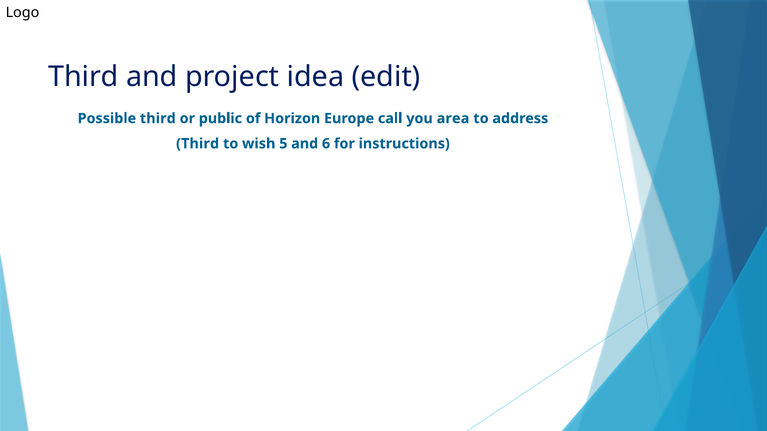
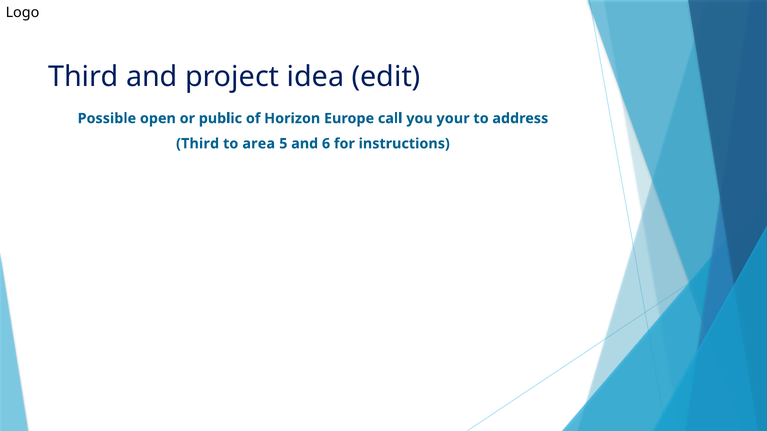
Possible third: third -> open (158, 119)
area: area -> your (453, 119)
wish: wish -> area (259, 144)
